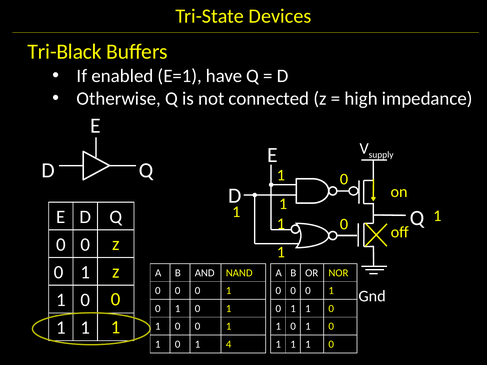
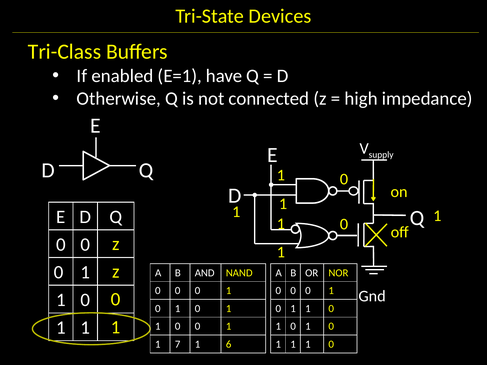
Tri-Black: Tri-Black -> Tri-Class (65, 52)
0: 0 -> 7 (178, 344)
4: 4 -> 6 (229, 344)
